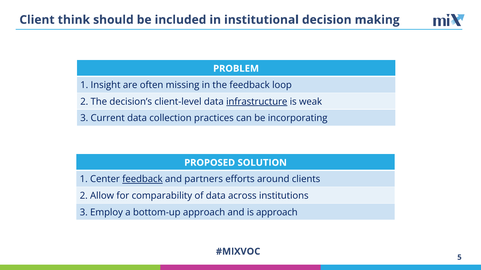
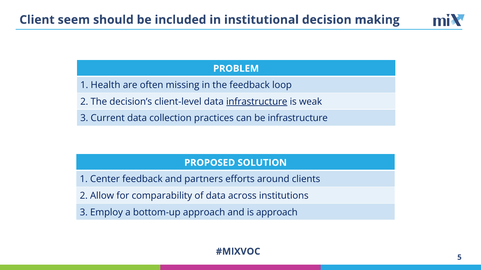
think: think -> seem (74, 20)
Insight: Insight -> Health (106, 85)
be incorporating: incorporating -> infrastructure (298, 118)
feedback underline: present -> none (142, 180)
